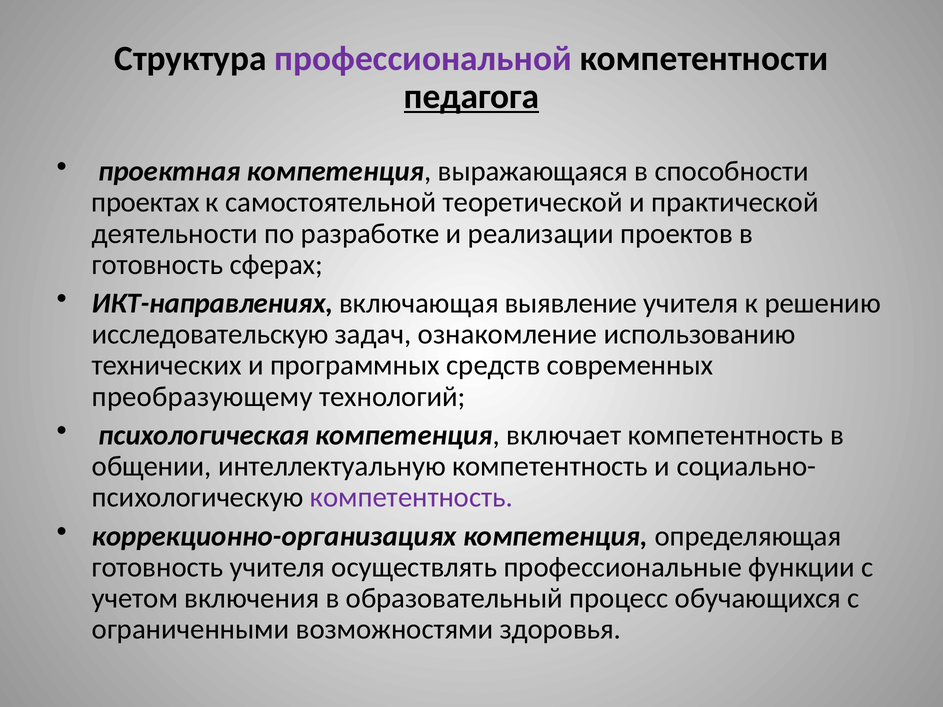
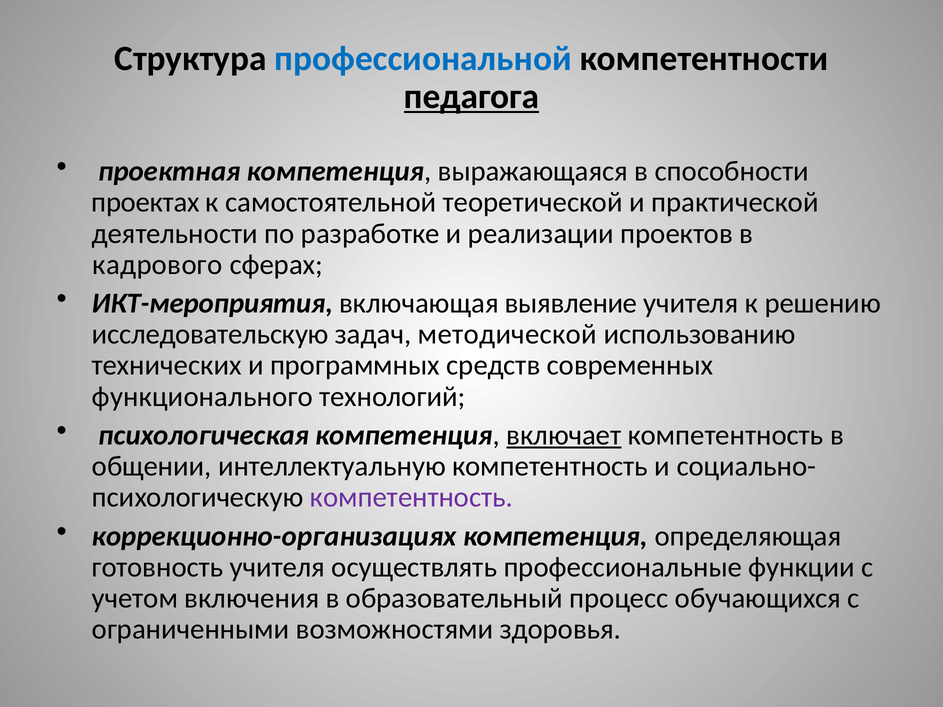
профессиональной colour: purple -> blue (423, 59)
готовность: готовность -> кадрового (157, 265)
ИКТ-направлениях: ИКТ-направлениях -> ИКТ-мероприятия (212, 303)
ознакомление: ознакомление -> методической (507, 334)
преобразующему: преобразующему -> функционального (202, 397)
включает underline: none -> present (564, 435)
